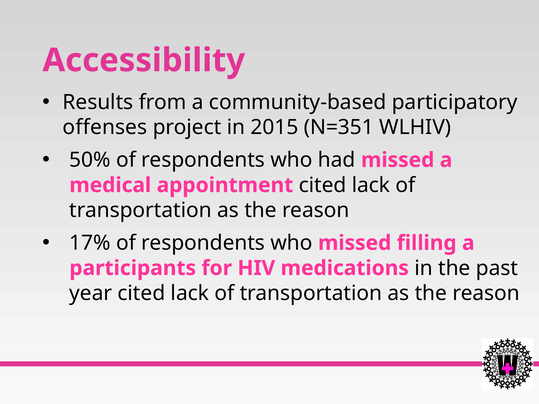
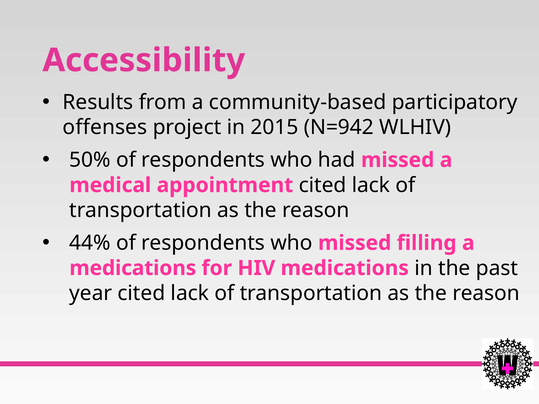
N=351: N=351 -> N=942 (339, 127)
17%: 17% -> 44% (90, 243)
participants: participants -> medications (133, 268)
